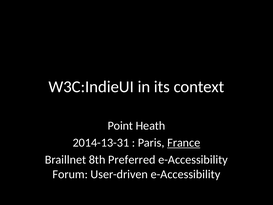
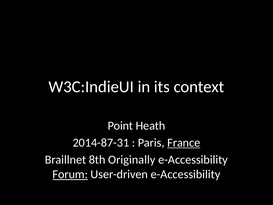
2014-13-31: 2014-13-31 -> 2014-87-31 (101, 143)
Preferred: Preferred -> Originally (132, 160)
Forum underline: none -> present (70, 174)
